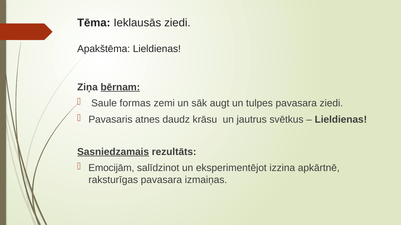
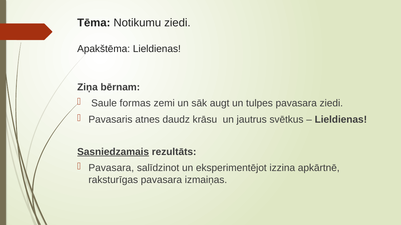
Ieklausās: Ieklausās -> Notikumu (137, 23)
bērnam underline: present -> none (120, 87)
Emocijām: Emocijām -> Pavasara (111, 168)
